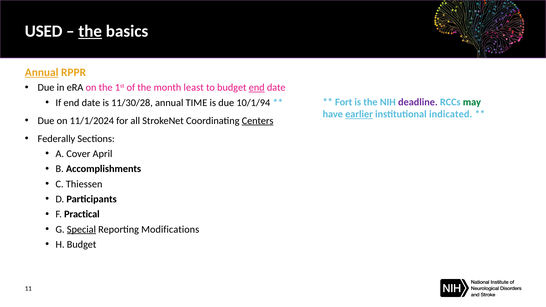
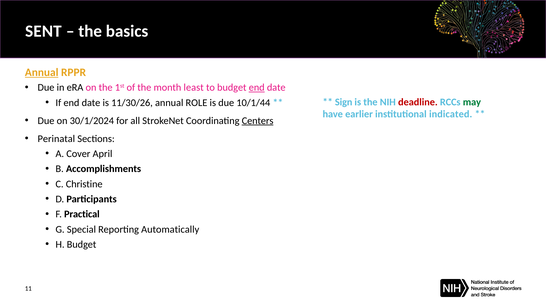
USED: USED -> SENT (43, 31)
the underline: present -> none (90, 31)
11/30/28: 11/30/28 -> 11/30/26 (132, 103)
TIME: TIME -> ROLE (196, 103)
10/1/94: 10/1/94 -> 10/1/44 (253, 103)
Fort: Fort -> Sign (344, 102)
deadline colour: purple -> red (418, 102)
earlier underline: present -> none (359, 114)
11/1/2024: 11/1/2024 -> 30/1/2024 (92, 121)
Federally: Federally -> Perinatal (56, 139)
Thiessen: Thiessen -> Christine (84, 184)
Special underline: present -> none (81, 229)
Modifications: Modifications -> Automatically (170, 229)
